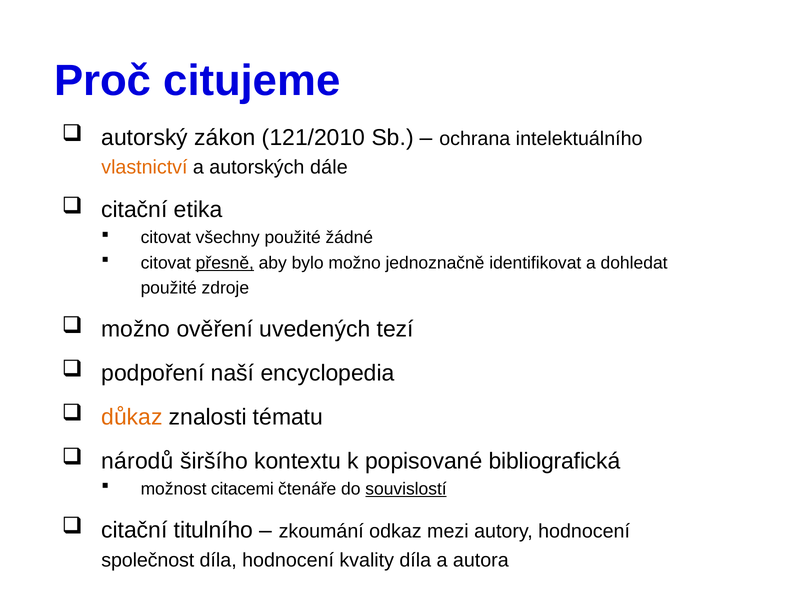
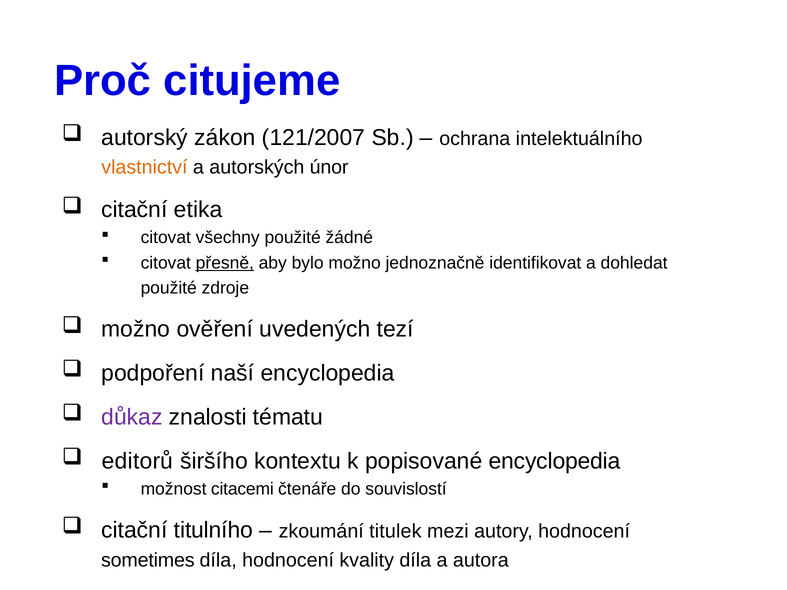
121/2010: 121/2010 -> 121/2007 (314, 137)
dále: dále -> únor (329, 168)
důkaz colour: orange -> purple (132, 417)
národů: národů -> editorů (137, 461)
popisované bibliografická: bibliografická -> encyclopedia (555, 461)
souvislostí underline: present -> none (406, 489)
odkaz: odkaz -> titulek (395, 531)
společnost: společnost -> sometimes (148, 560)
